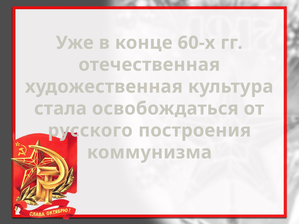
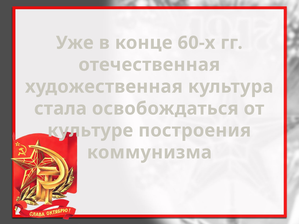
русского: русского -> культуре (90, 131)
